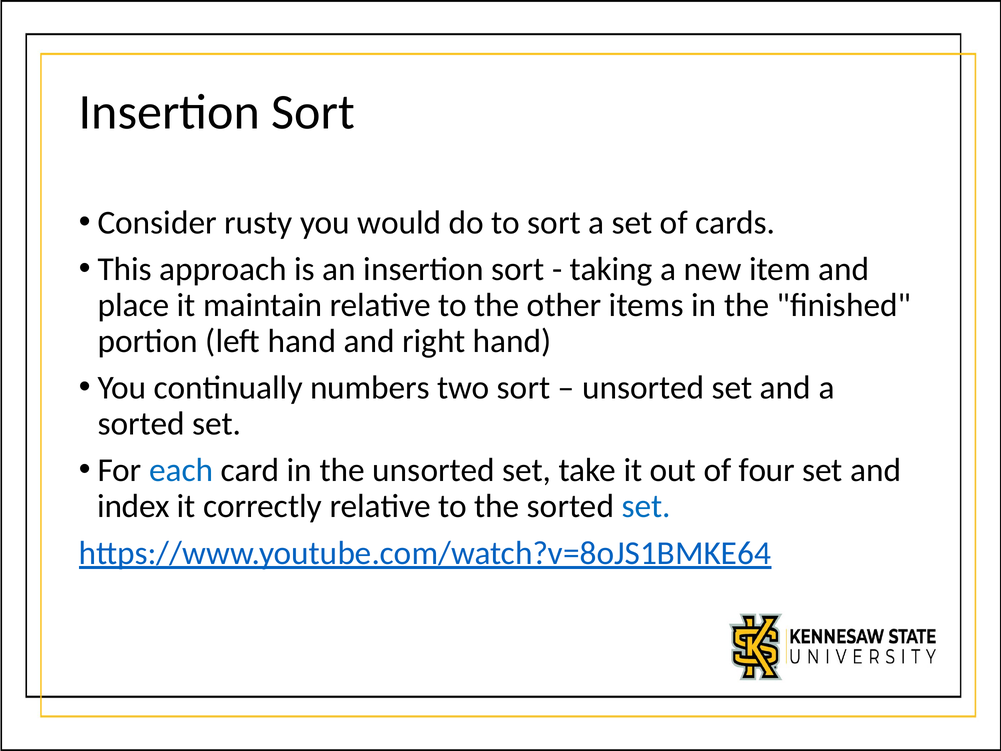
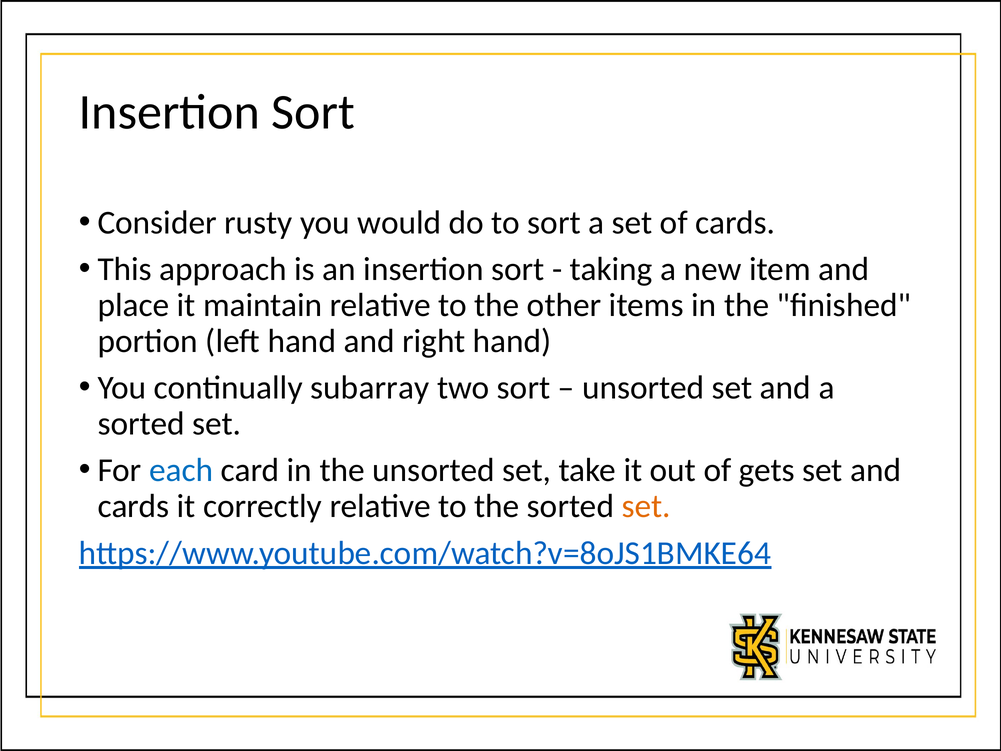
numbers: numbers -> subarray (370, 388)
four: four -> gets (767, 470)
index: index -> cards (133, 506)
set colour: blue -> orange (646, 506)
